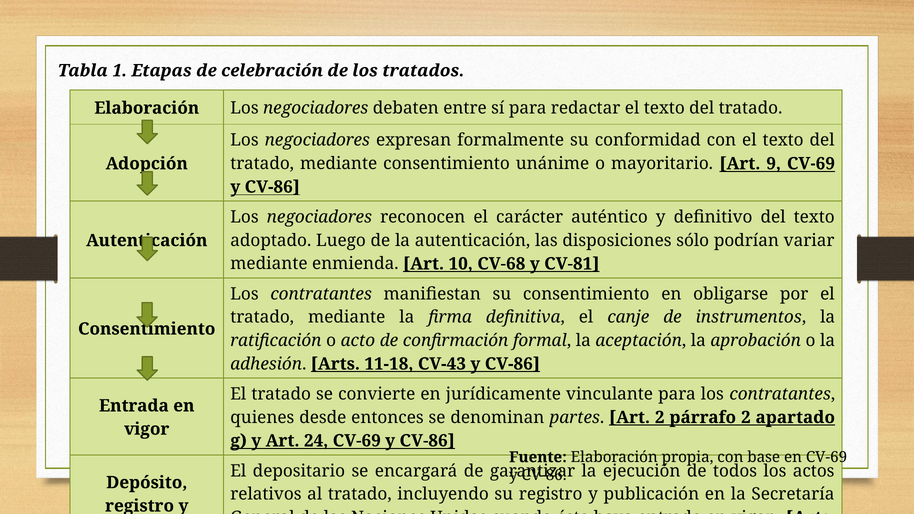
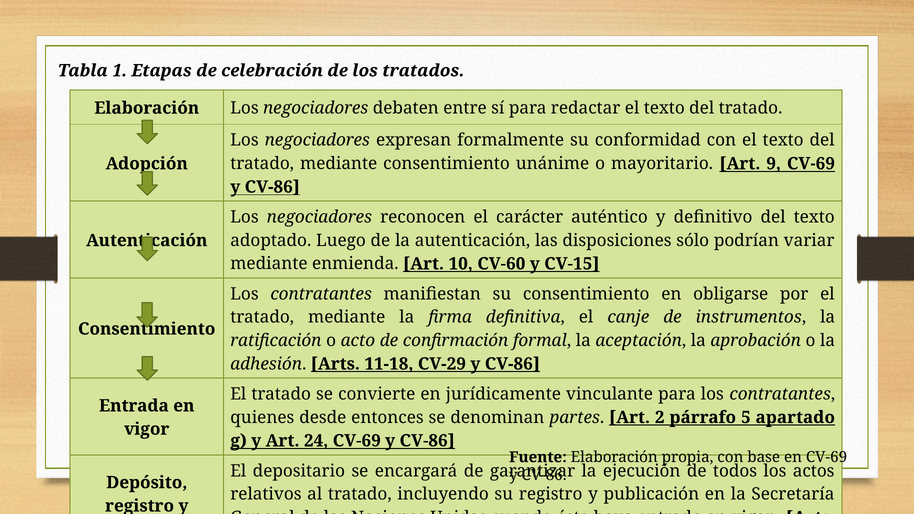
CV-68: CV-68 -> CV-60 (501, 264)
CV-81: CV-81 -> CV-15 (572, 264)
CV-43: CV-43 -> CV-29 (442, 364)
párrafo 2: 2 -> 5 (746, 418)
